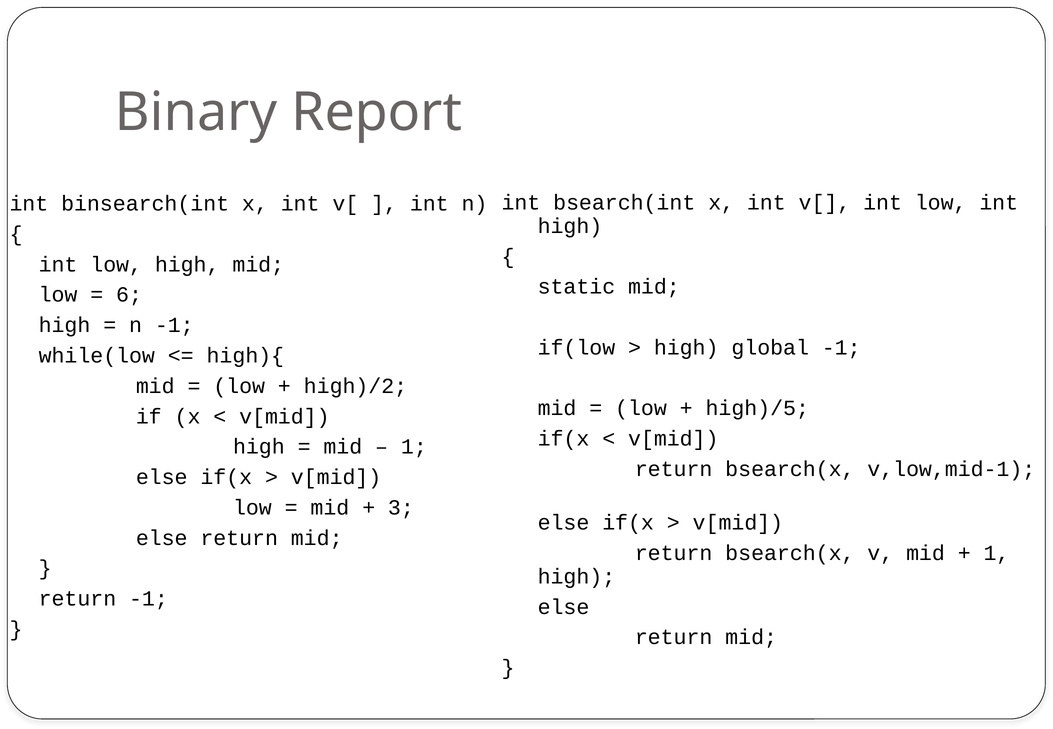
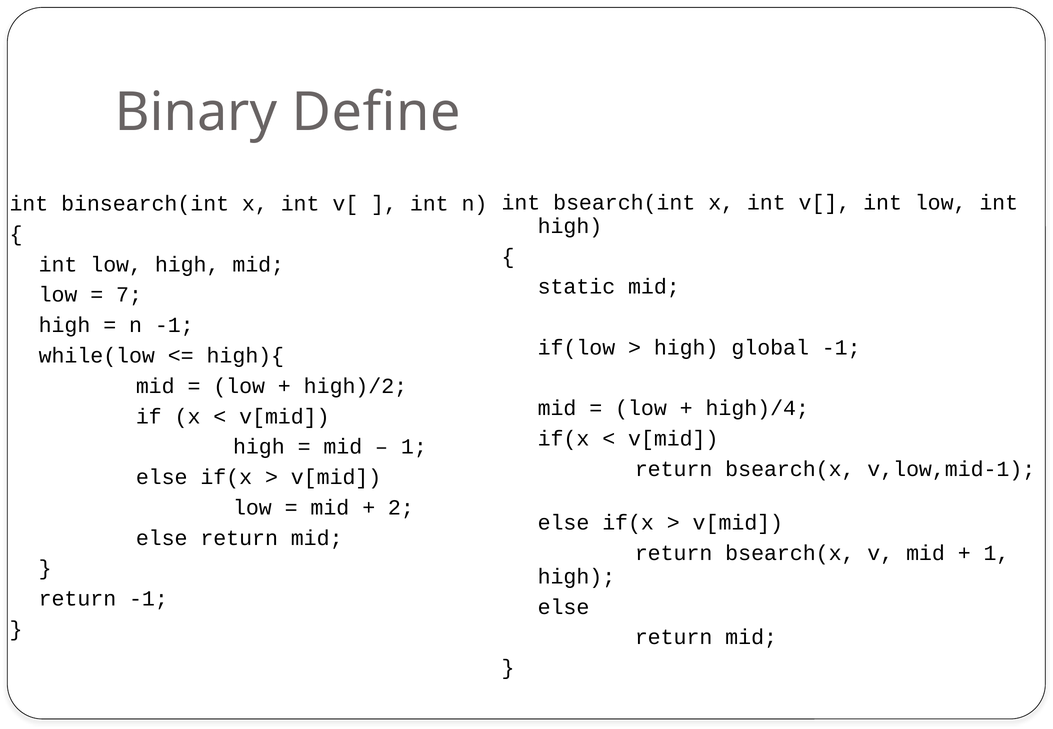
Report: Report -> Define (376, 112)
6: 6 -> 7 (129, 295)
high)/5: high)/5 -> high)/4 (757, 408)
3: 3 -> 2 (401, 508)
